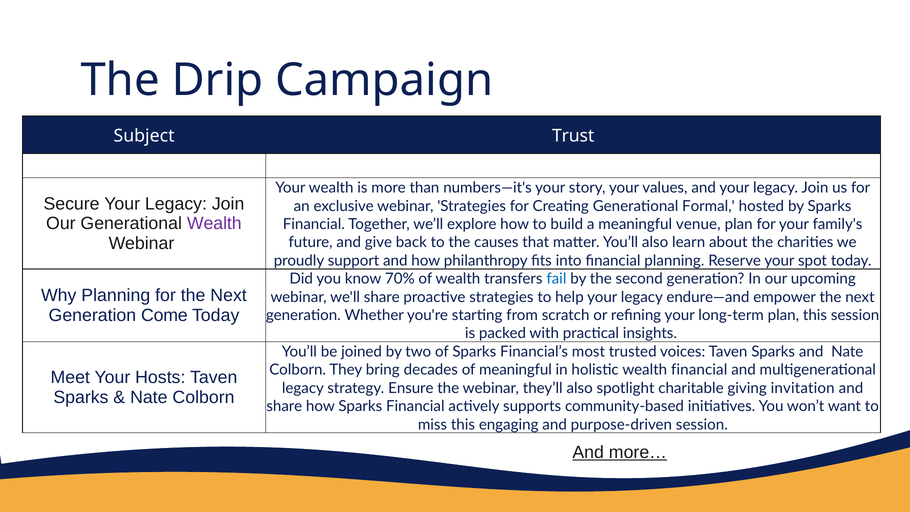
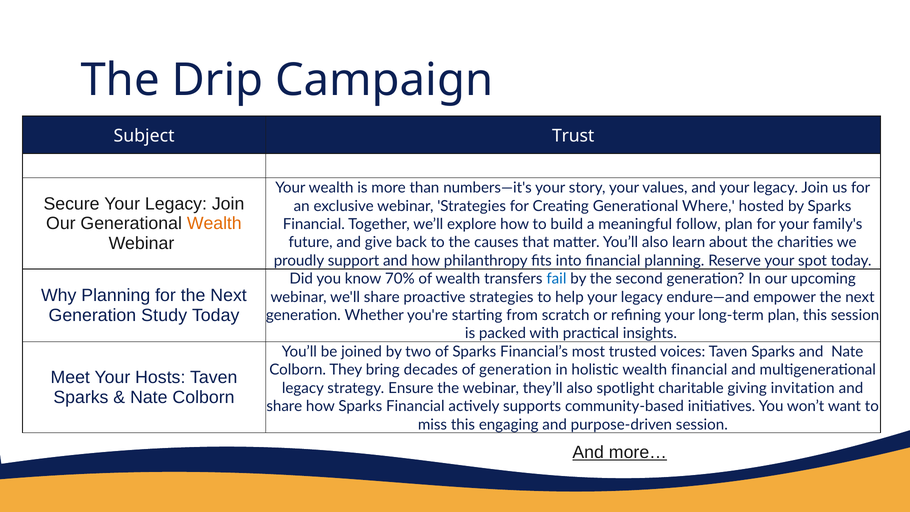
Formal: Formal -> Where (708, 206)
Wealth colour: purple -> orange (214, 224)
venue: venue -> follow (698, 224)
Come: Come -> Study (164, 315)
of meaningful: meaningful -> generation (515, 370)
